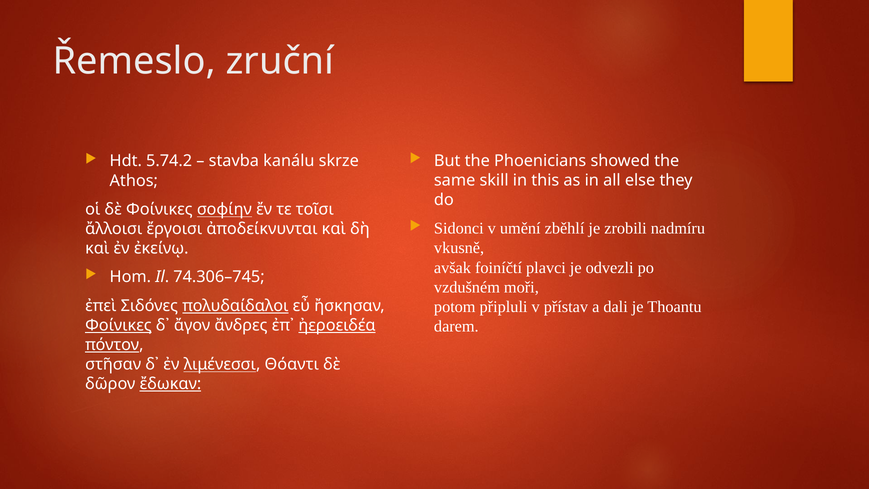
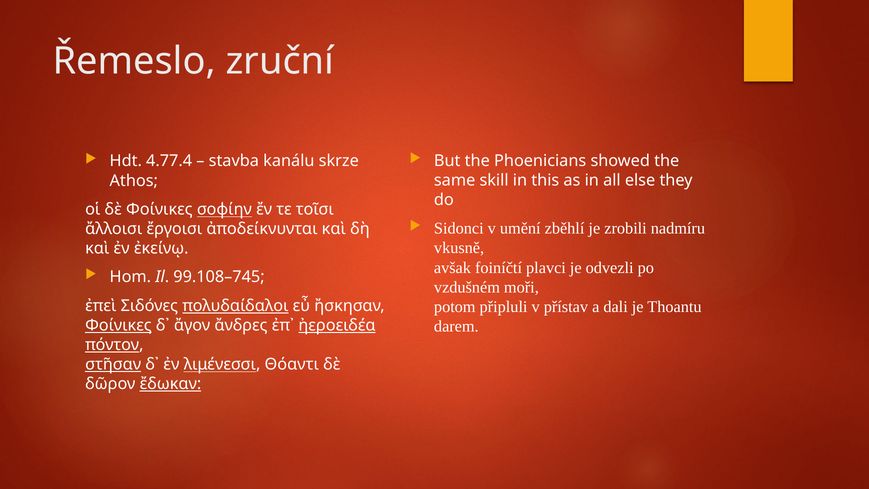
5.74.2: 5.74.2 -> 4.77.4 (169, 161)
74.306–745: 74.306–745 -> 99.108–745 (219, 277)
στῆσαν underline: none -> present (113, 364)
